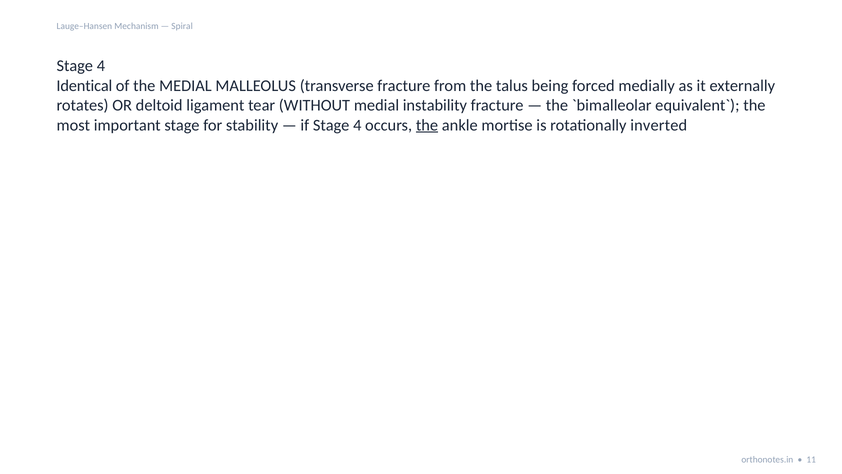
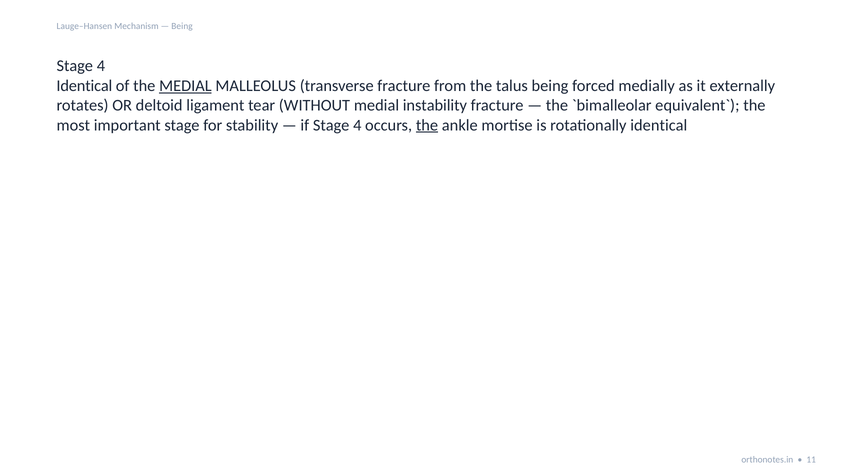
Spiral: Spiral -> Being (182, 26)
MEDIAL underline: none -> present (185, 86)
rotationally inverted: inverted -> identical (659, 125)
